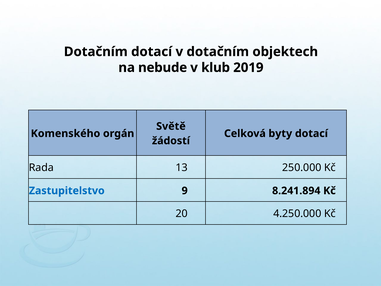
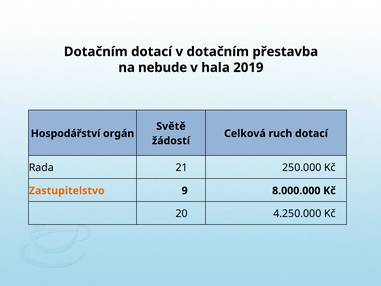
objektech: objektech -> přestavba (285, 52)
klub: klub -> hala (216, 68)
Komenského: Komenského -> Hospodářství (66, 133)
byty: byty -> ruch (280, 133)
13: 13 -> 21 (182, 168)
Zastupitelstvo colour: blue -> orange (67, 191)
8.241.894: 8.241.894 -> 8.000.000 (296, 191)
